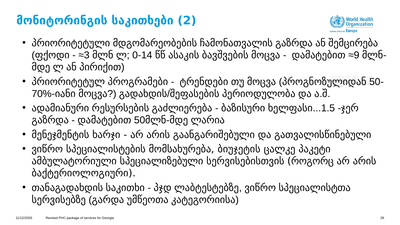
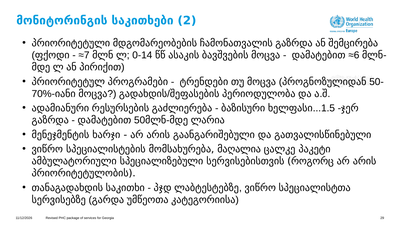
≈3: ≈3 -> ≈7 (84, 55)
≈9: ≈9 -> ≈6 (354, 55)
ბიუჯეტის: ბიუჯეტის -> მაღალია (239, 149)
ბაქტერიოლოგიური: ბაქტერიოლოგიური -> პრიორიტეტულობის (84, 173)
